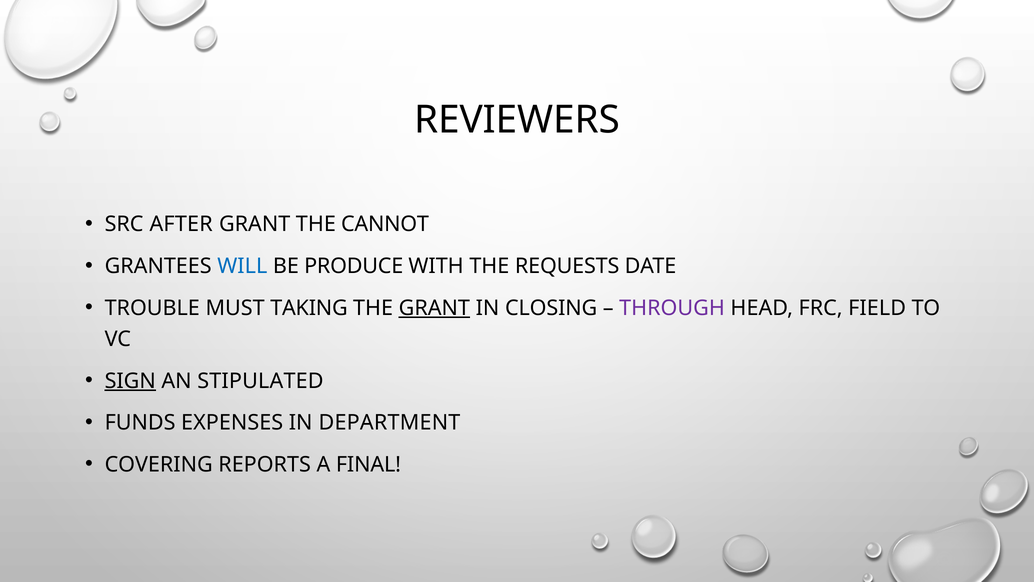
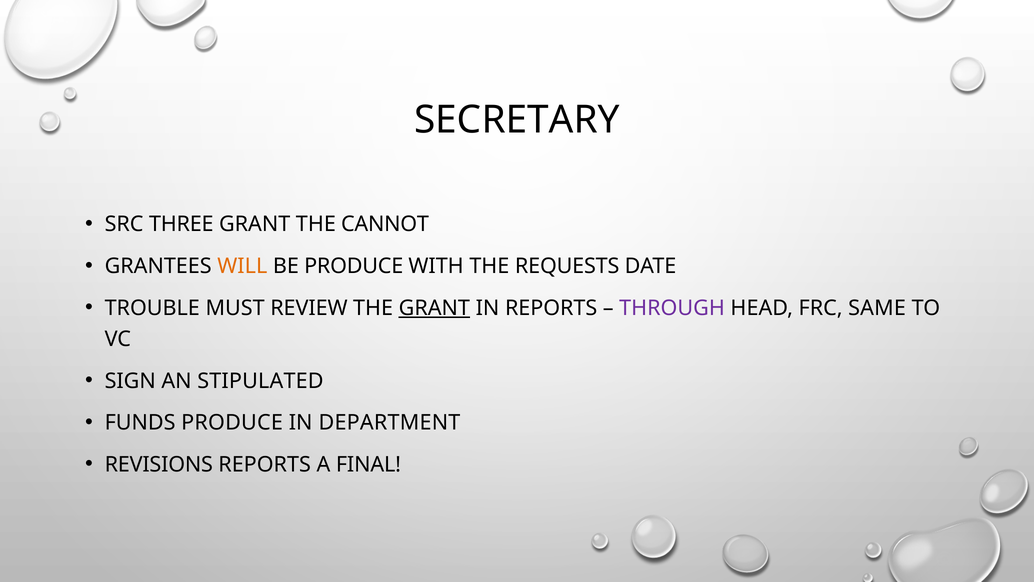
REVIEWERS: REVIEWERS -> SECRETARY (517, 120)
AFTER: AFTER -> THREE (181, 224)
WILL colour: blue -> orange (242, 266)
TAKING: TAKING -> REVIEW (309, 308)
IN CLOSING: CLOSING -> REPORTS (551, 308)
FIELD: FIELD -> SAME (877, 308)
SIGN underline: present -> none (130, 381)
FUNDS EXPENSES: EXPENSES -> PRODUCE (232, 422)
COVERING: COVERING -> REVISIONS (159, 464)
